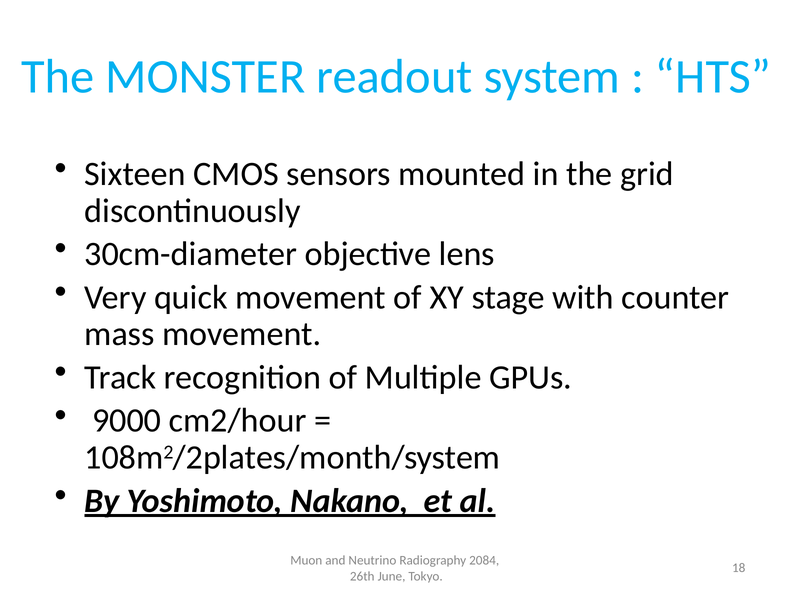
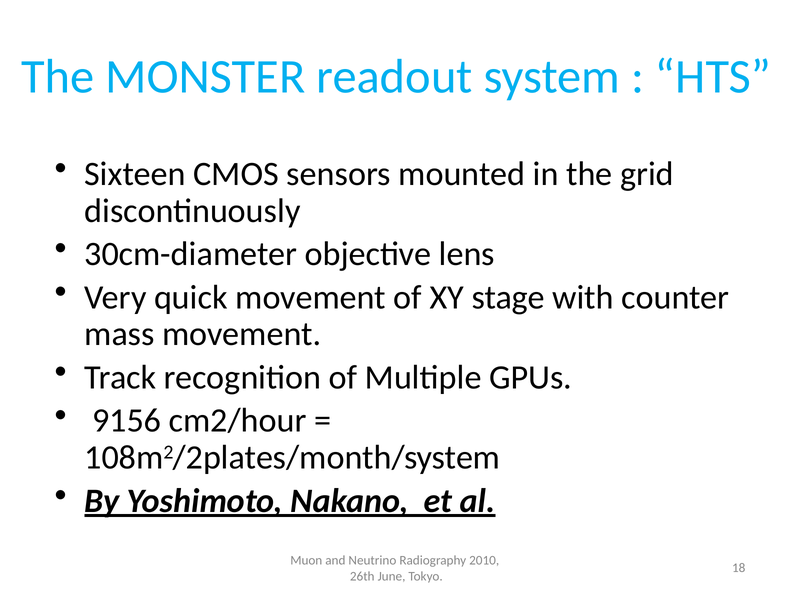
9000: 9000 -> 9156 (127, 421)
2084: 2084 -> 2010 (484, 560)
